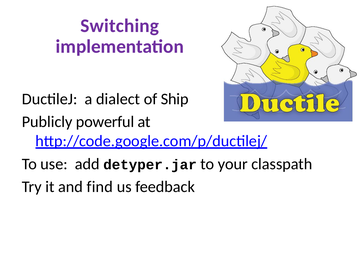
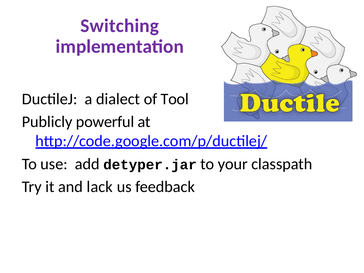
Ship: Ship -> Tool (175, 99)
find: find -> lack (100, 187)
